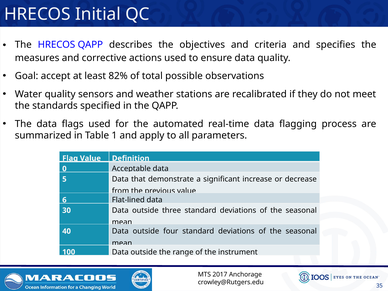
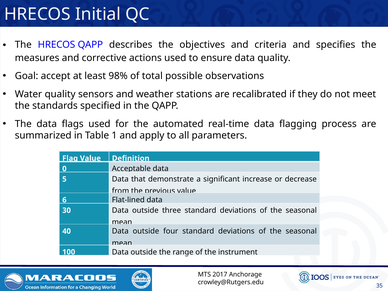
82%: 82% -> 98% (118, 76)
